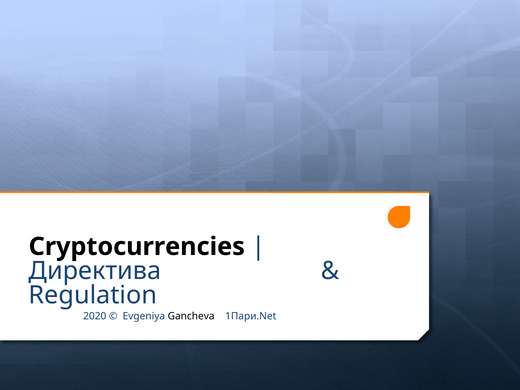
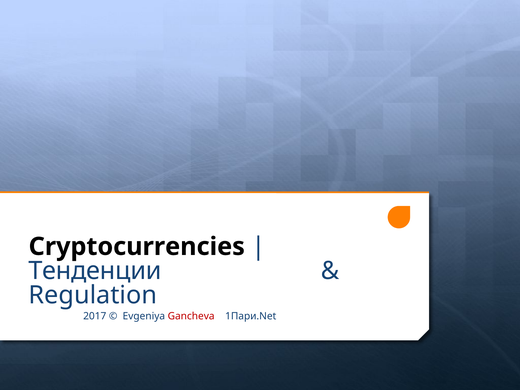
Директива: Директива -> Тенденции (95, 271)
2020: 2020 -> 2017 (95, 316)
Gancheva colour: black -> red (191, 316)
